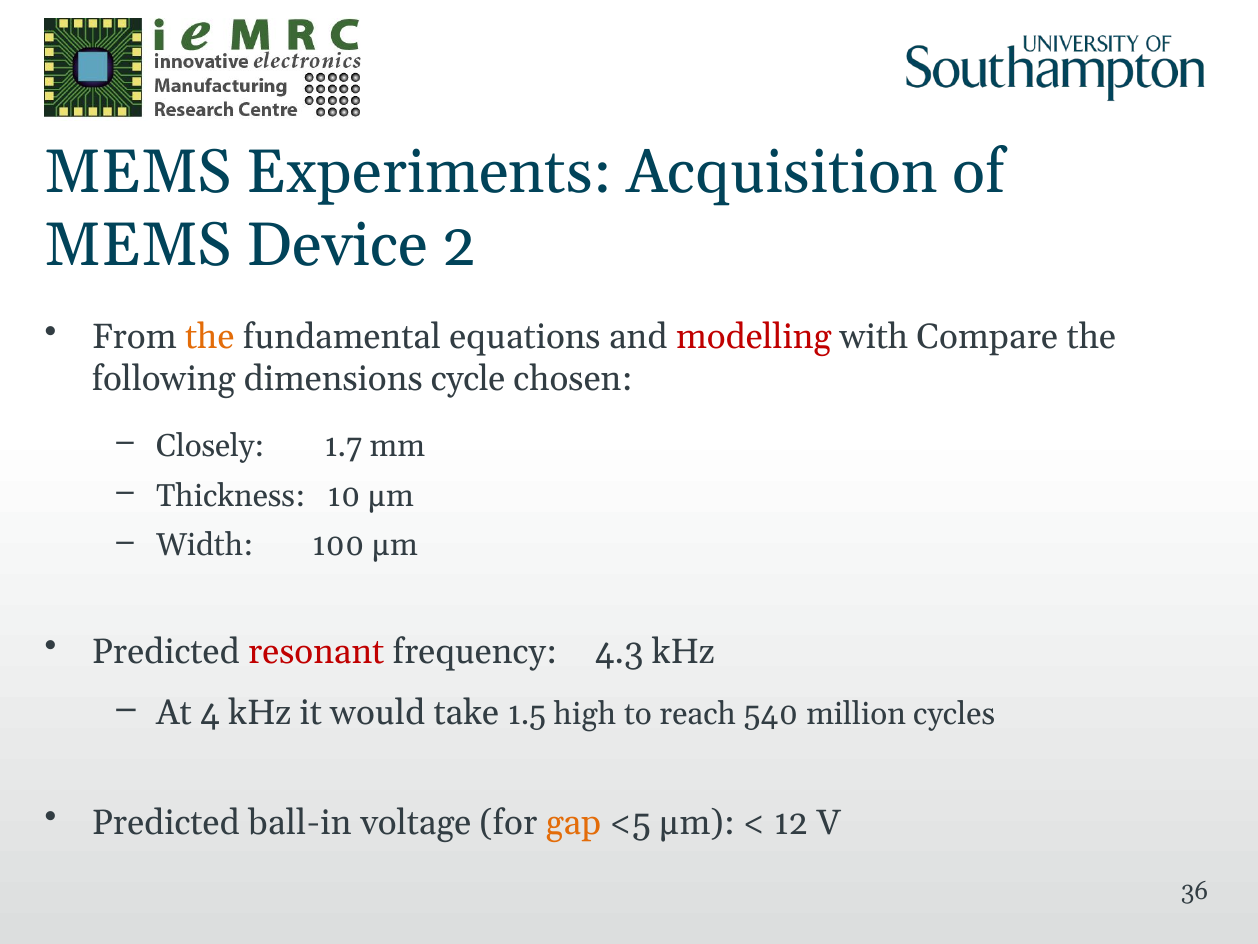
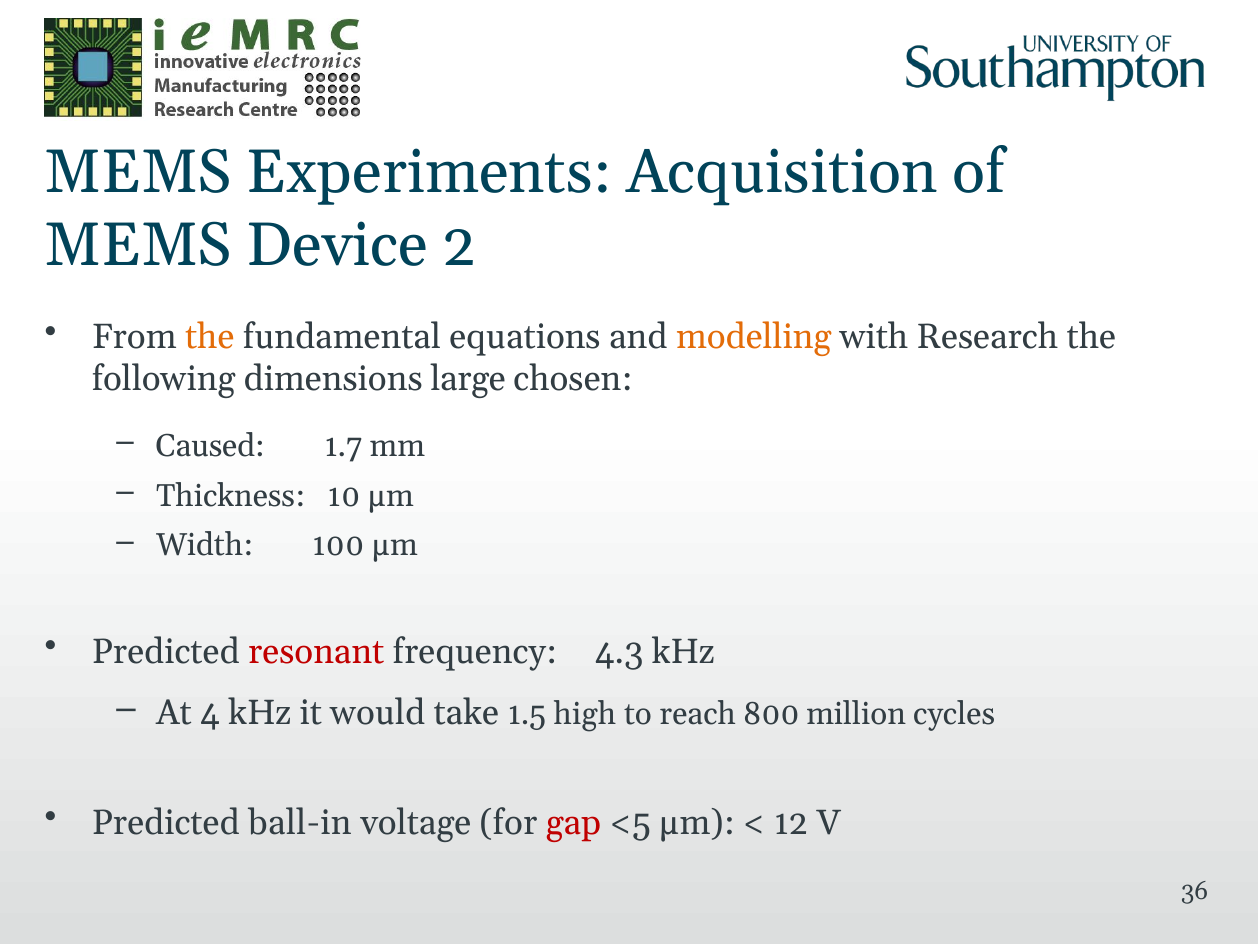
modelling colour: red -> orange (754, 337)
Compare: Compare -> Research (987, 337)
cycle: cycle -> large (468, 379)
Closely: Closely -> Caused (210, 446)
540: 540 -> 800 (771, 714)
gap colour: orange -> red (573, 823)
